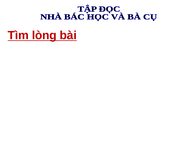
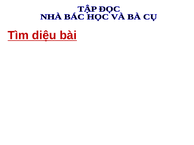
lòng: lòng -> diệu (44, 35)
